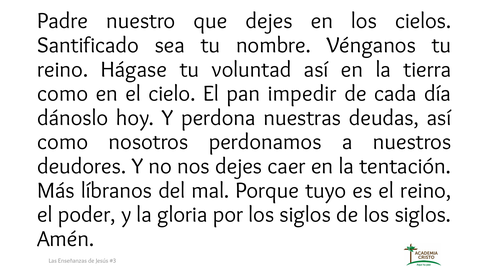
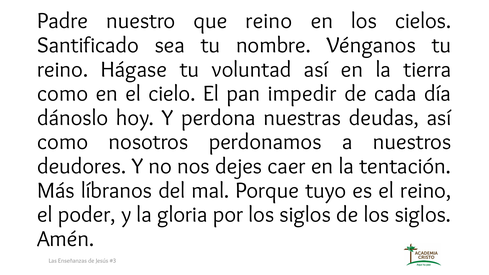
que dejes: dejes -> reino (269, 21)
